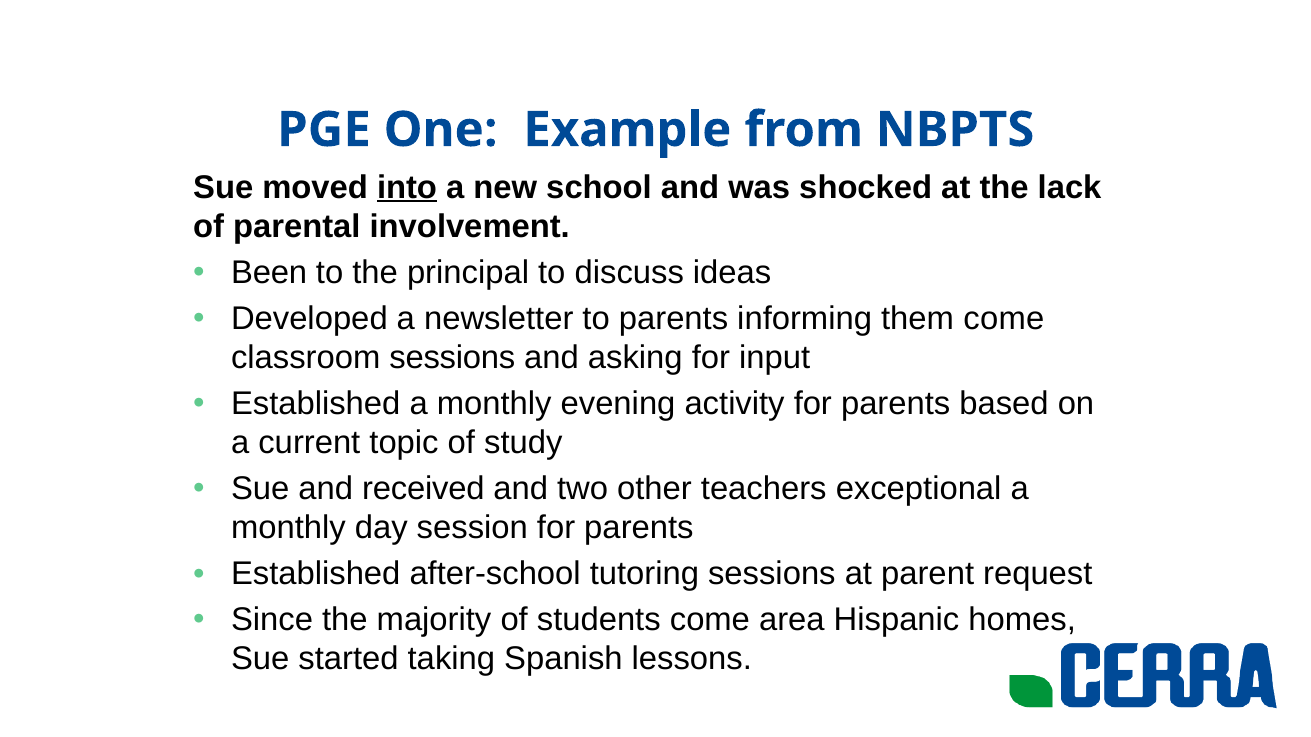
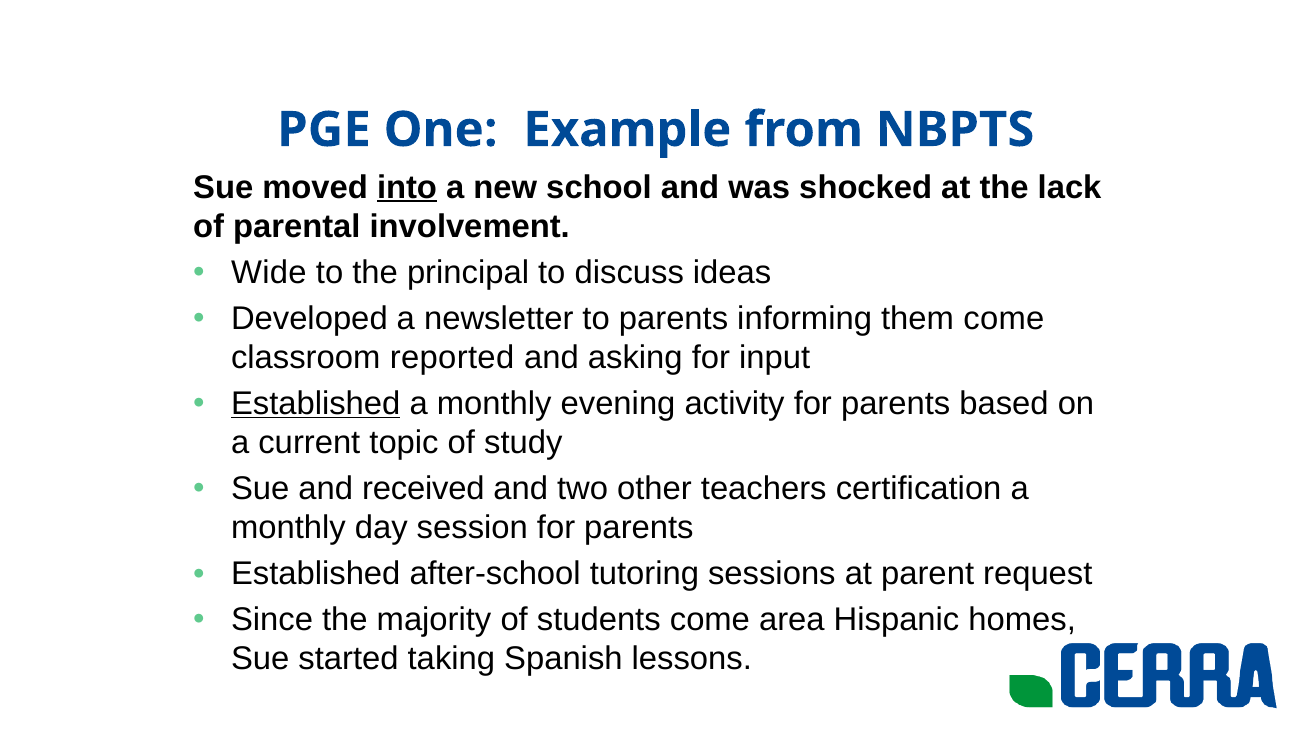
Been: Been -> Wide (269, 273)
classroom sessions: sessions -> reported (452, 358)
Established underline: none -> present (316, 404)
exceptional: exceptional -> certification (919, 489)
